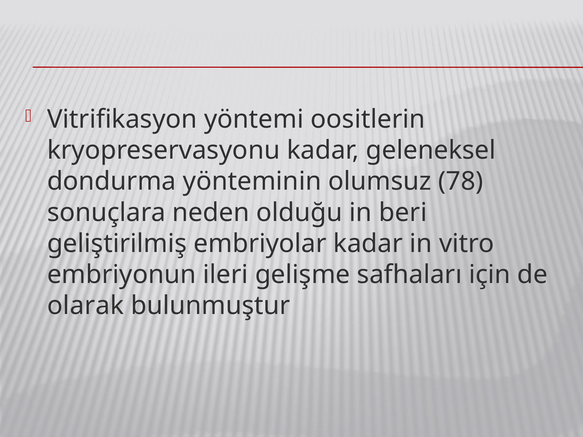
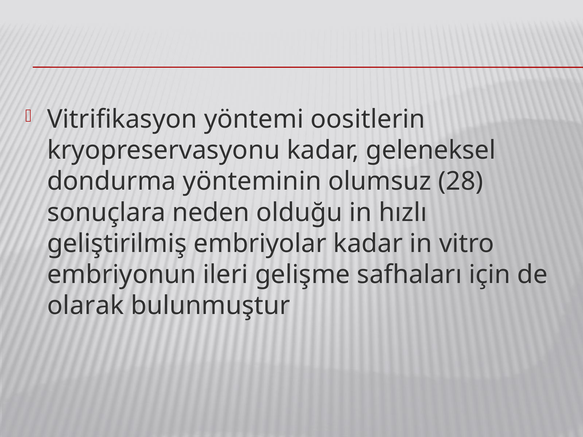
78: 78 -> 28 (461, 182)
beri: beri -> hızlı (403, 213)
